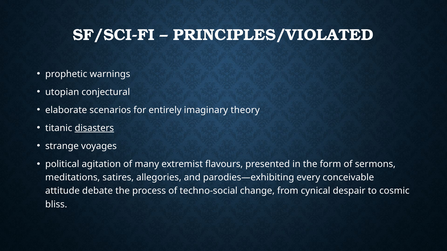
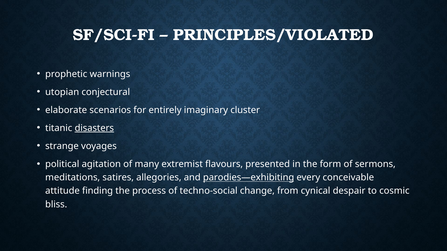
theory: theory -> cluster (245, 110)
parodies—exhibiting underline: none -> present (249, 178)
debate: debate -> finding (98, 191)
